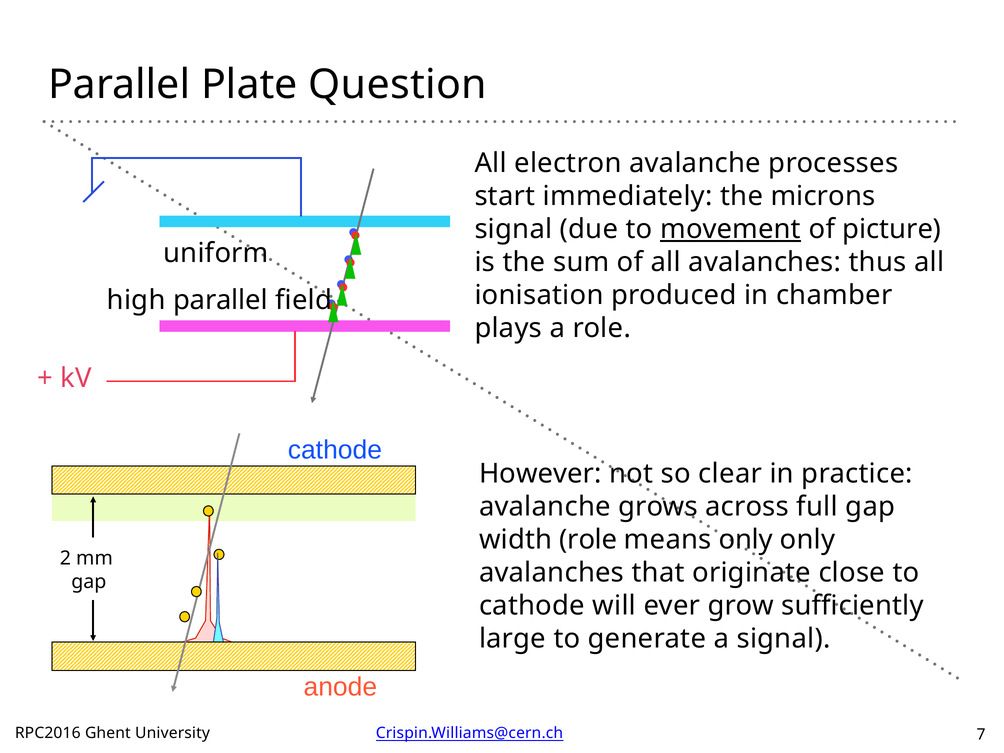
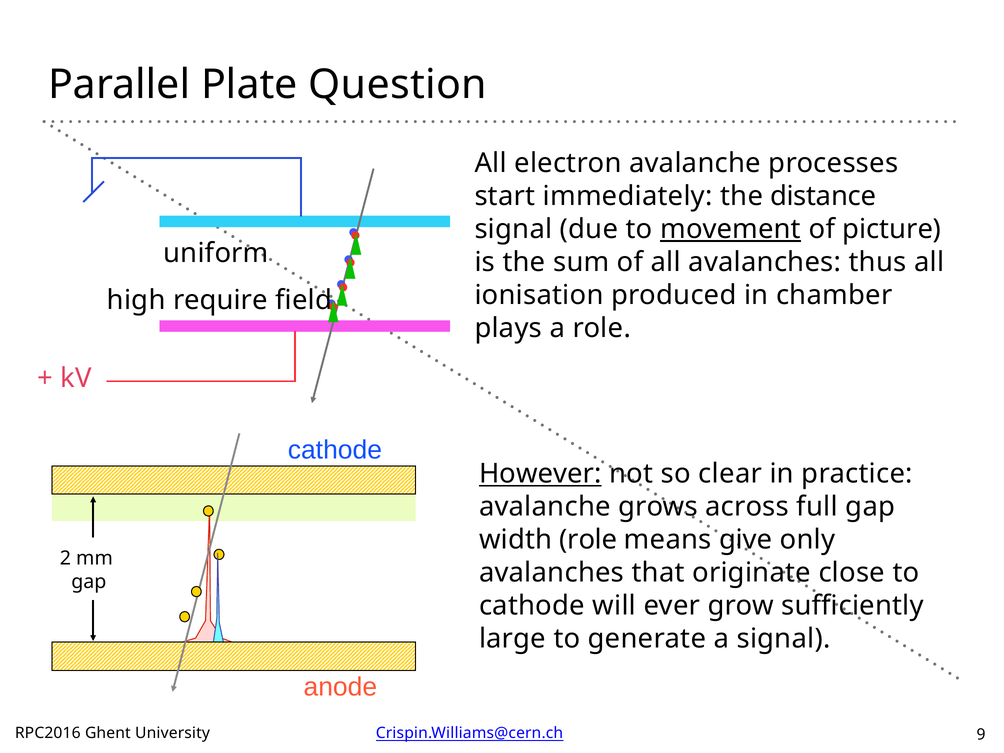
microns: microns -> distance (823, 196)
high parallel: parallel -> require (220, 300)
However underline: none -> present (540, 474)
means only: only -> give (746, 540)
7: 7 -> 9 (981, 735)
